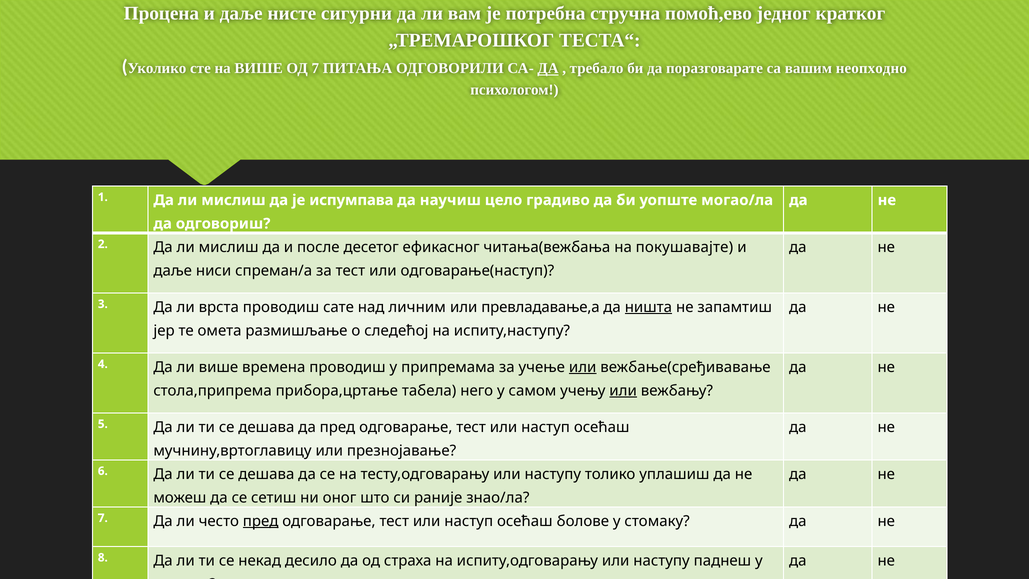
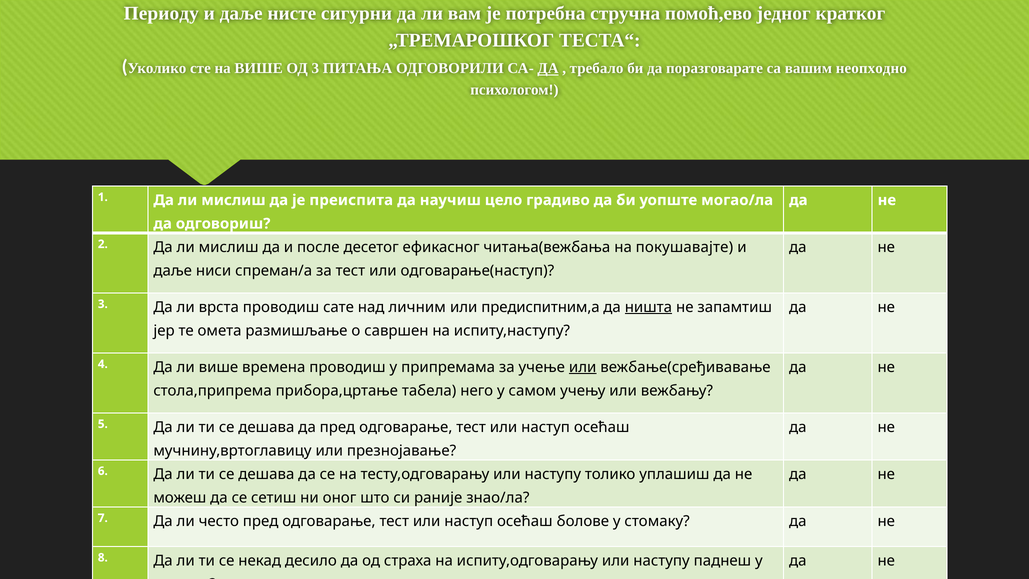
Процена: Процена -> Периоду (161, 14)
ОД 7: 7 -> 3 (315, 68)
испумпава: испумпава -> преиспита (351, 200)
превладавање,а: превладавање,а -> предиспитним,а (540, 307)
следећој: следећој -> савршен (396, 331)
или underline: present -> none (623, 390)
пред underline: present -> none (261, 521)
